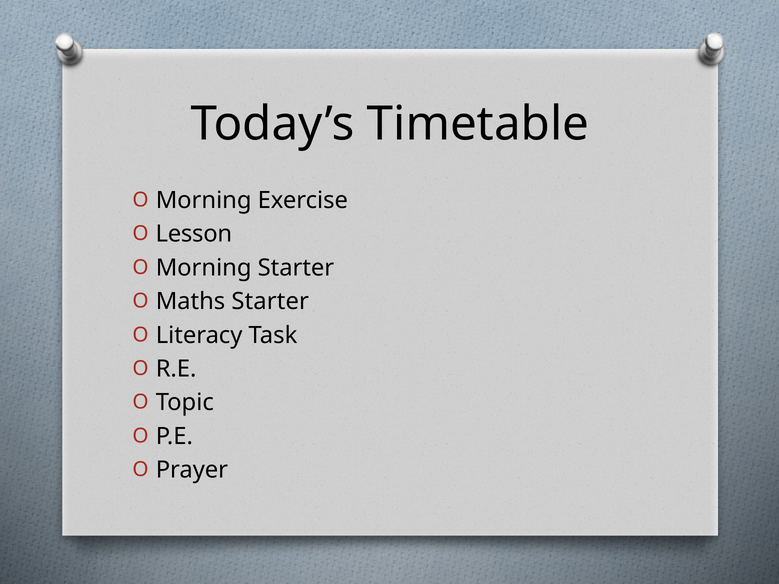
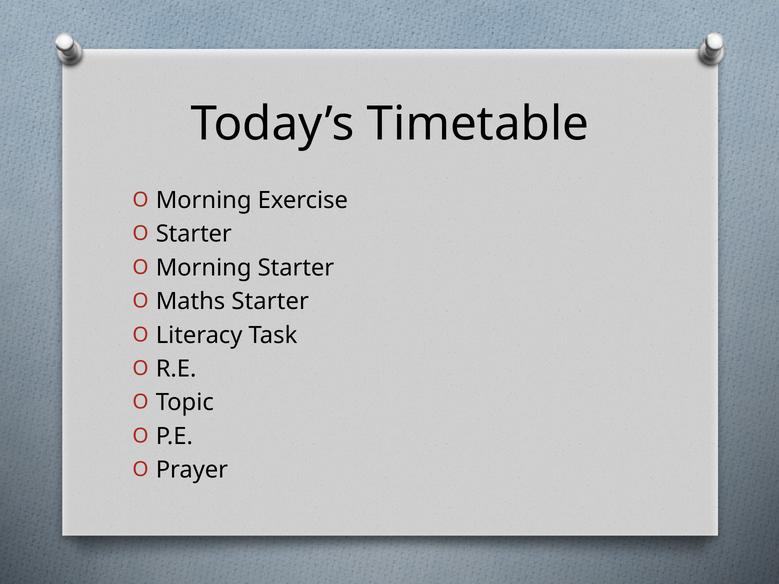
Lesson: Lesson -> Starter (194, 234)
